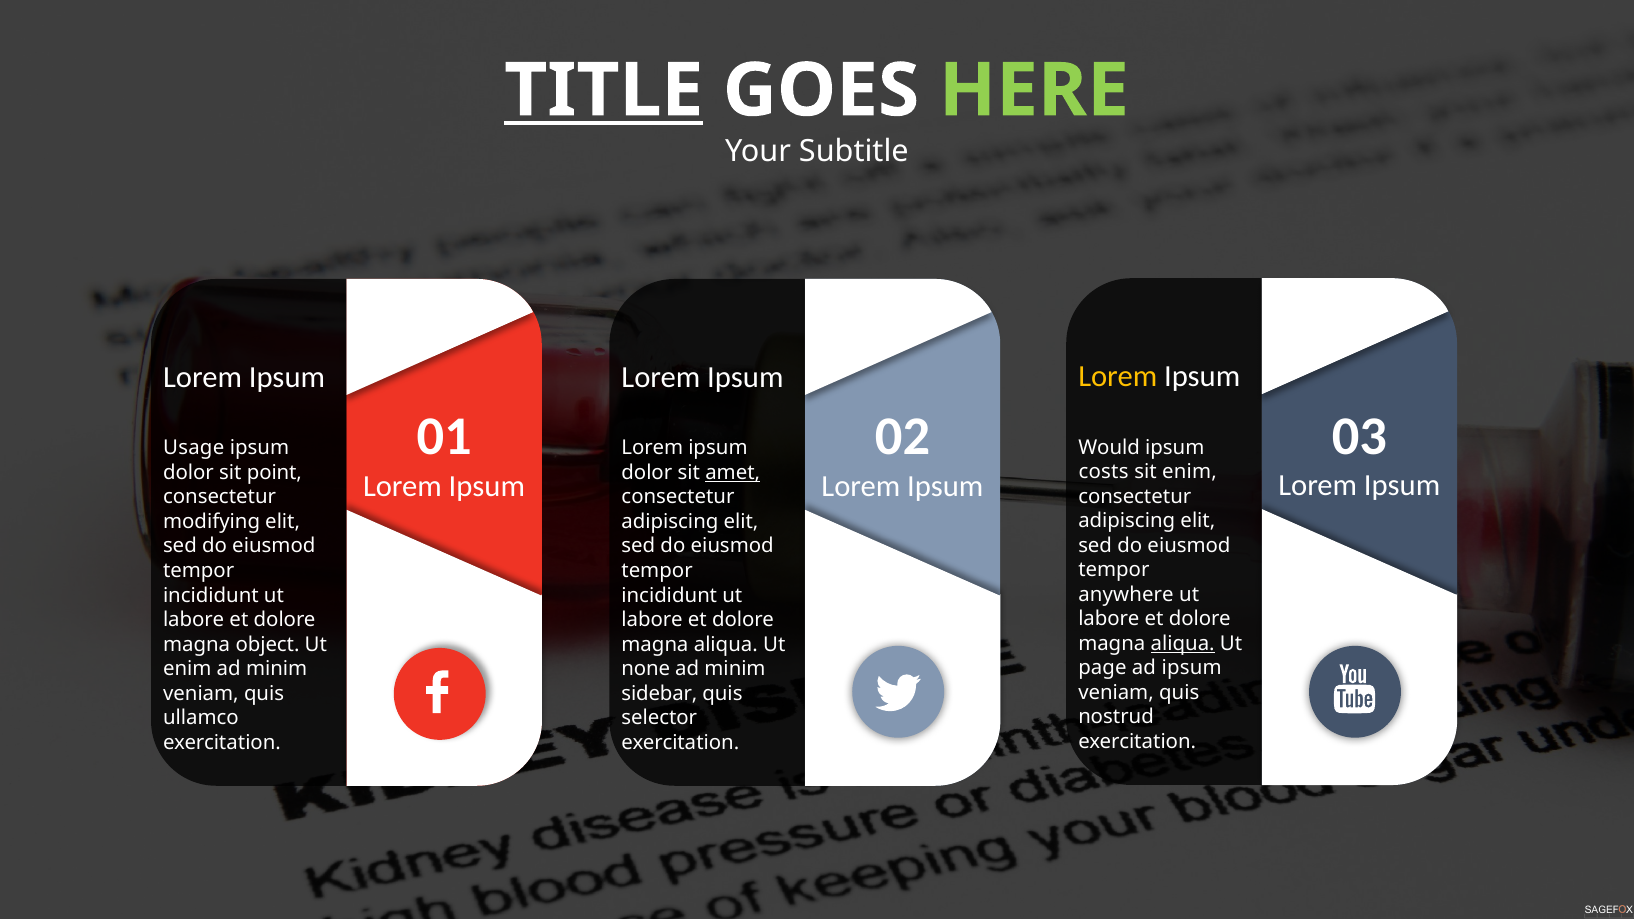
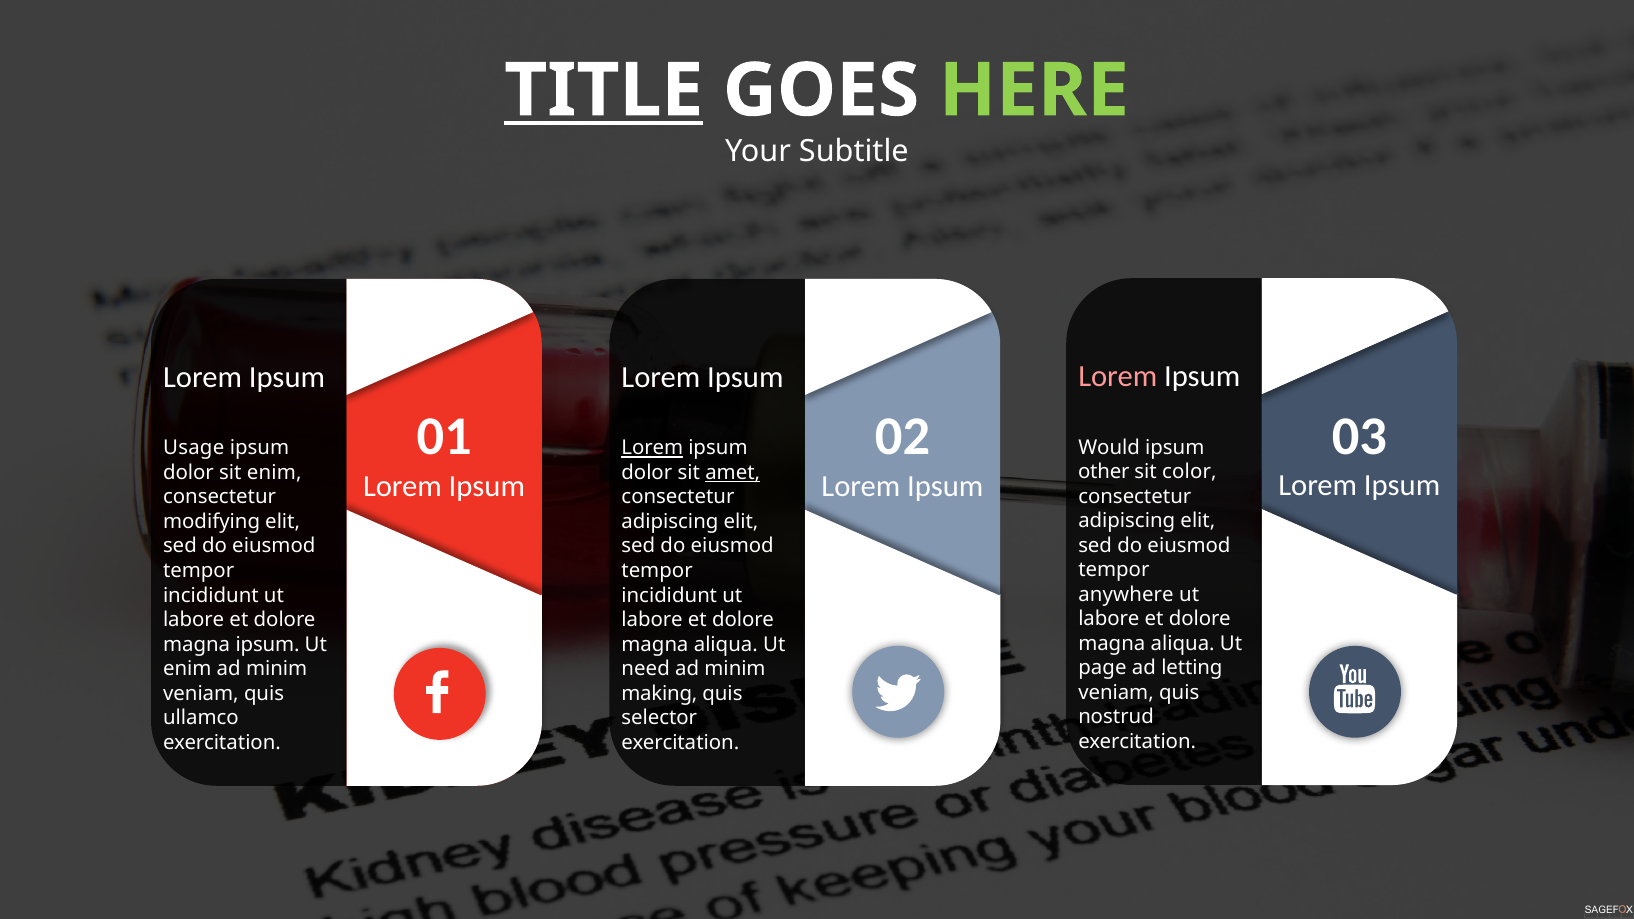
Lorem colour: yellow -> pink (1118, 377)
Lorem underline: none -> present (652, 448)
costs: costs -> other (1104, 472)
sit enim: enim -> color (1189, 472)
sit point: point -> enim (274, 473)
aliqua underline: present -> none (1183, 644)
magna object: object -> ipsum (268, 644)
ad ipsum: ipsum -> letting (1192, 668)
none: none -> need (646, 669)
sidebar: sidebar -> making (659, 693)
